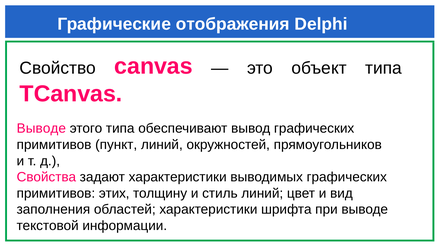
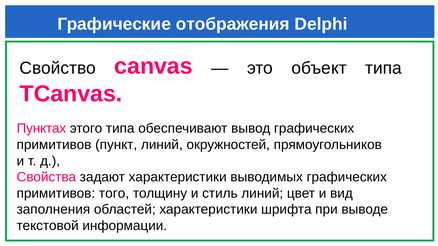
Выводе: Выводе -> Пунктах (41, 129)
этих: этих -> того (114, 194)
